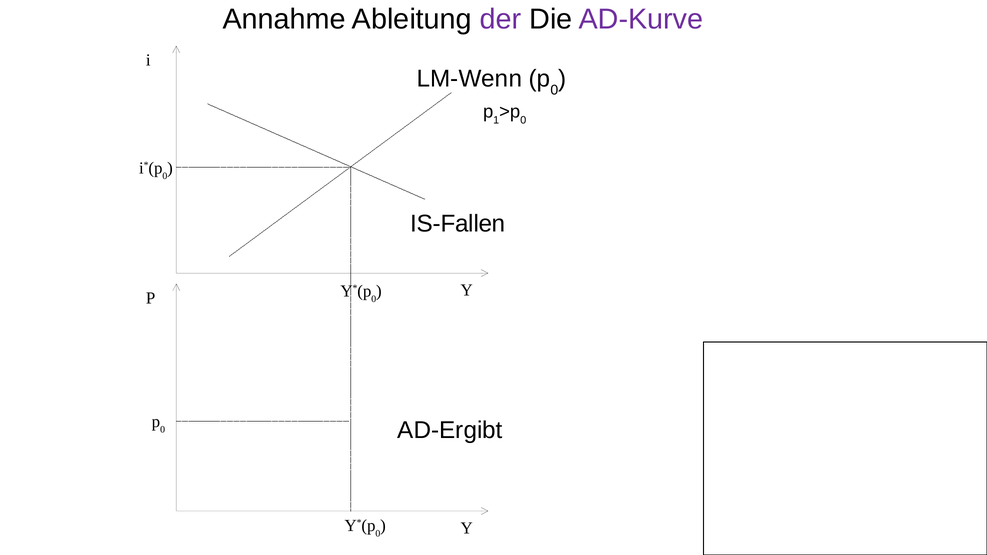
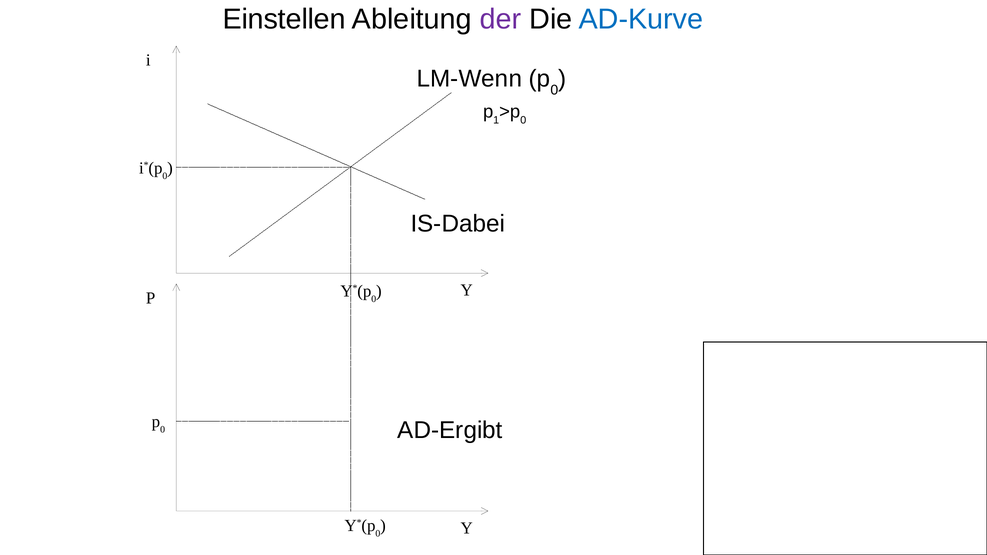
Annahme: Annahme -> Einstellen (284, 19)
AD-Kurve colour: purple -> blue (641, 19)
IS-Fallen: IS-Fallen -> IS-Dabei (458, 224)
